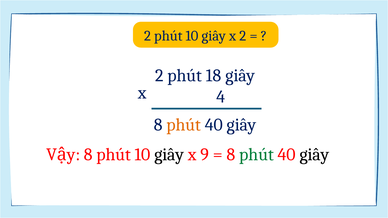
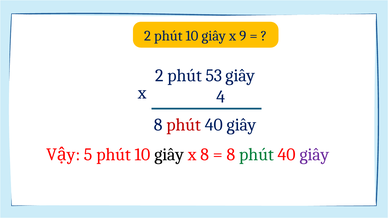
x 2: 2 -> 9 (243, 36)
18: 18 -> 53 (214, 76)
phút colour: orange -> red (184, 125)
8: 8 -> 5 (88, 155)
9: 9 -> 8 (205, 155)
giây colour: black -> purple (314, 155)
